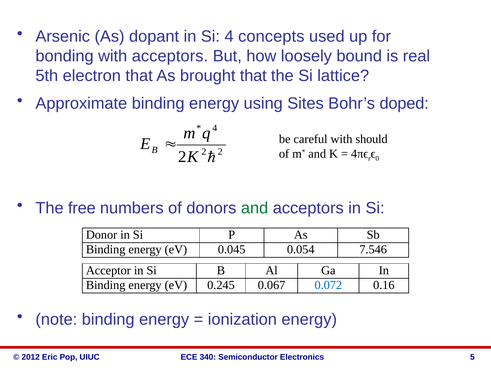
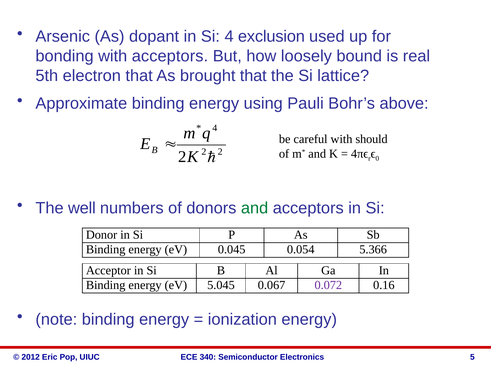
concepts: concepts -> exclusion (271, 36)
Sites: Sites -> Pauli (306, 104)
doped: doped -> above (404, 104)
free: free -> well (82, 208)
7.546: 7.546 -> 5.366 (373, 250)
0.245: 0.245 -> 5.045 (221, 285)
0.072 colour: blue -> purple (328, 285)
